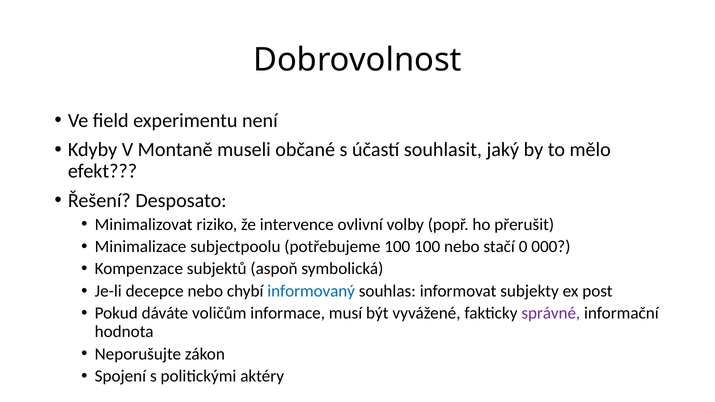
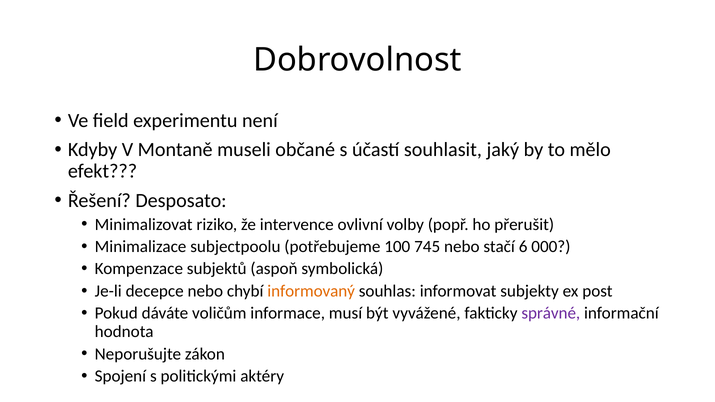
100 100: 100 -> 745 (427, 247)
0: 0 -> 6 (523, 247)
informovaný colour: blue -> orange (311, 291)
